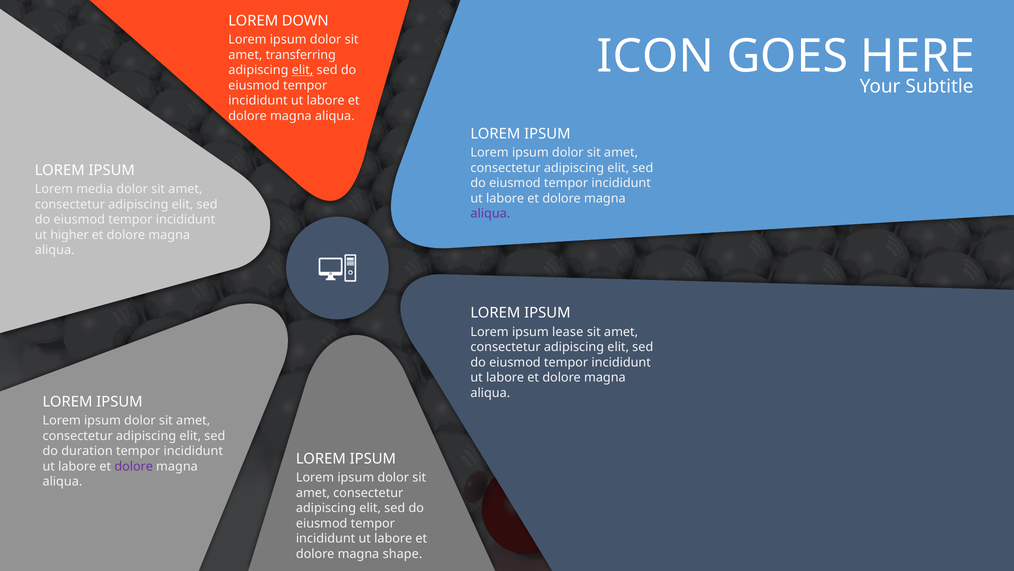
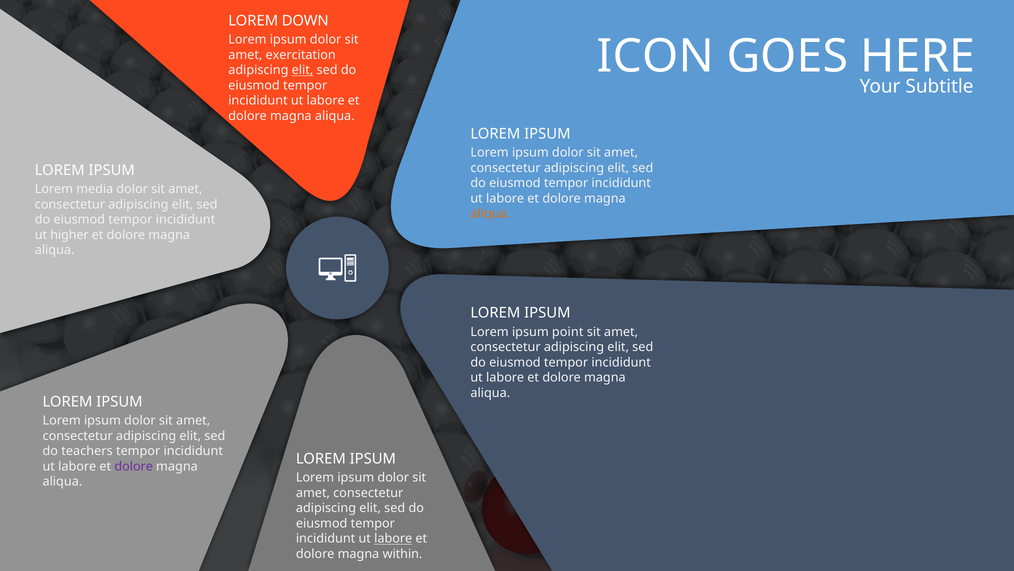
transferring: transferring -> exercitation (301, 55)
aliqua colour: purple -> orange (490, 213)
lease: lease -> point (568, 332)
duration: duration -> teachers (87, 451)
labore underline: none -> present (393, 538)
shape: shape -> within (403, 553)
